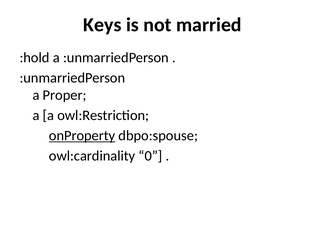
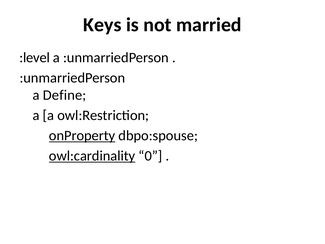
:hold: :hold -> :level (35, 57)
Proper: Proper -> Define (65, 95)
owl:cardinality underline: none -> present (92, 156)
